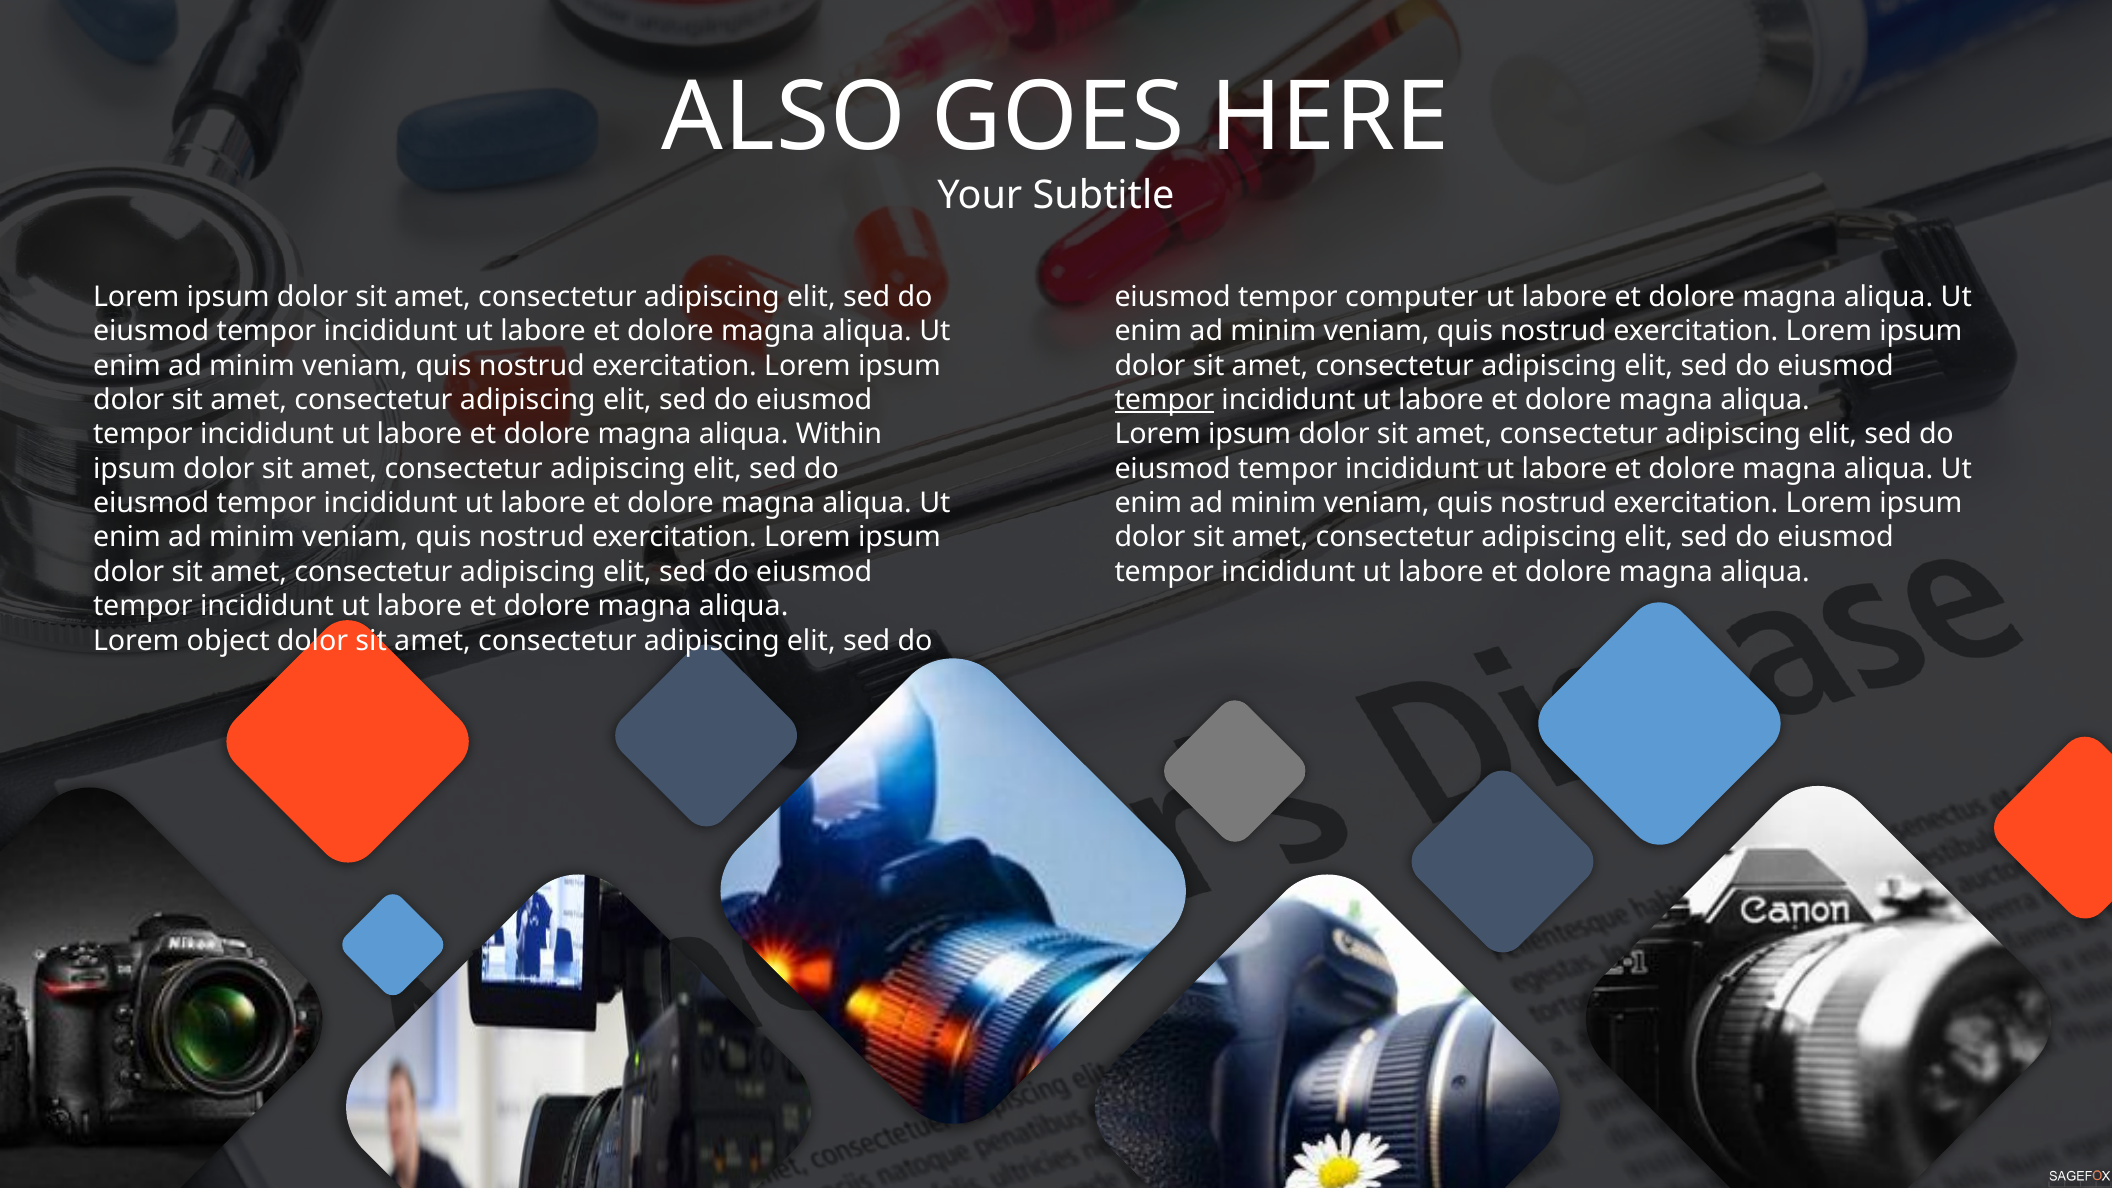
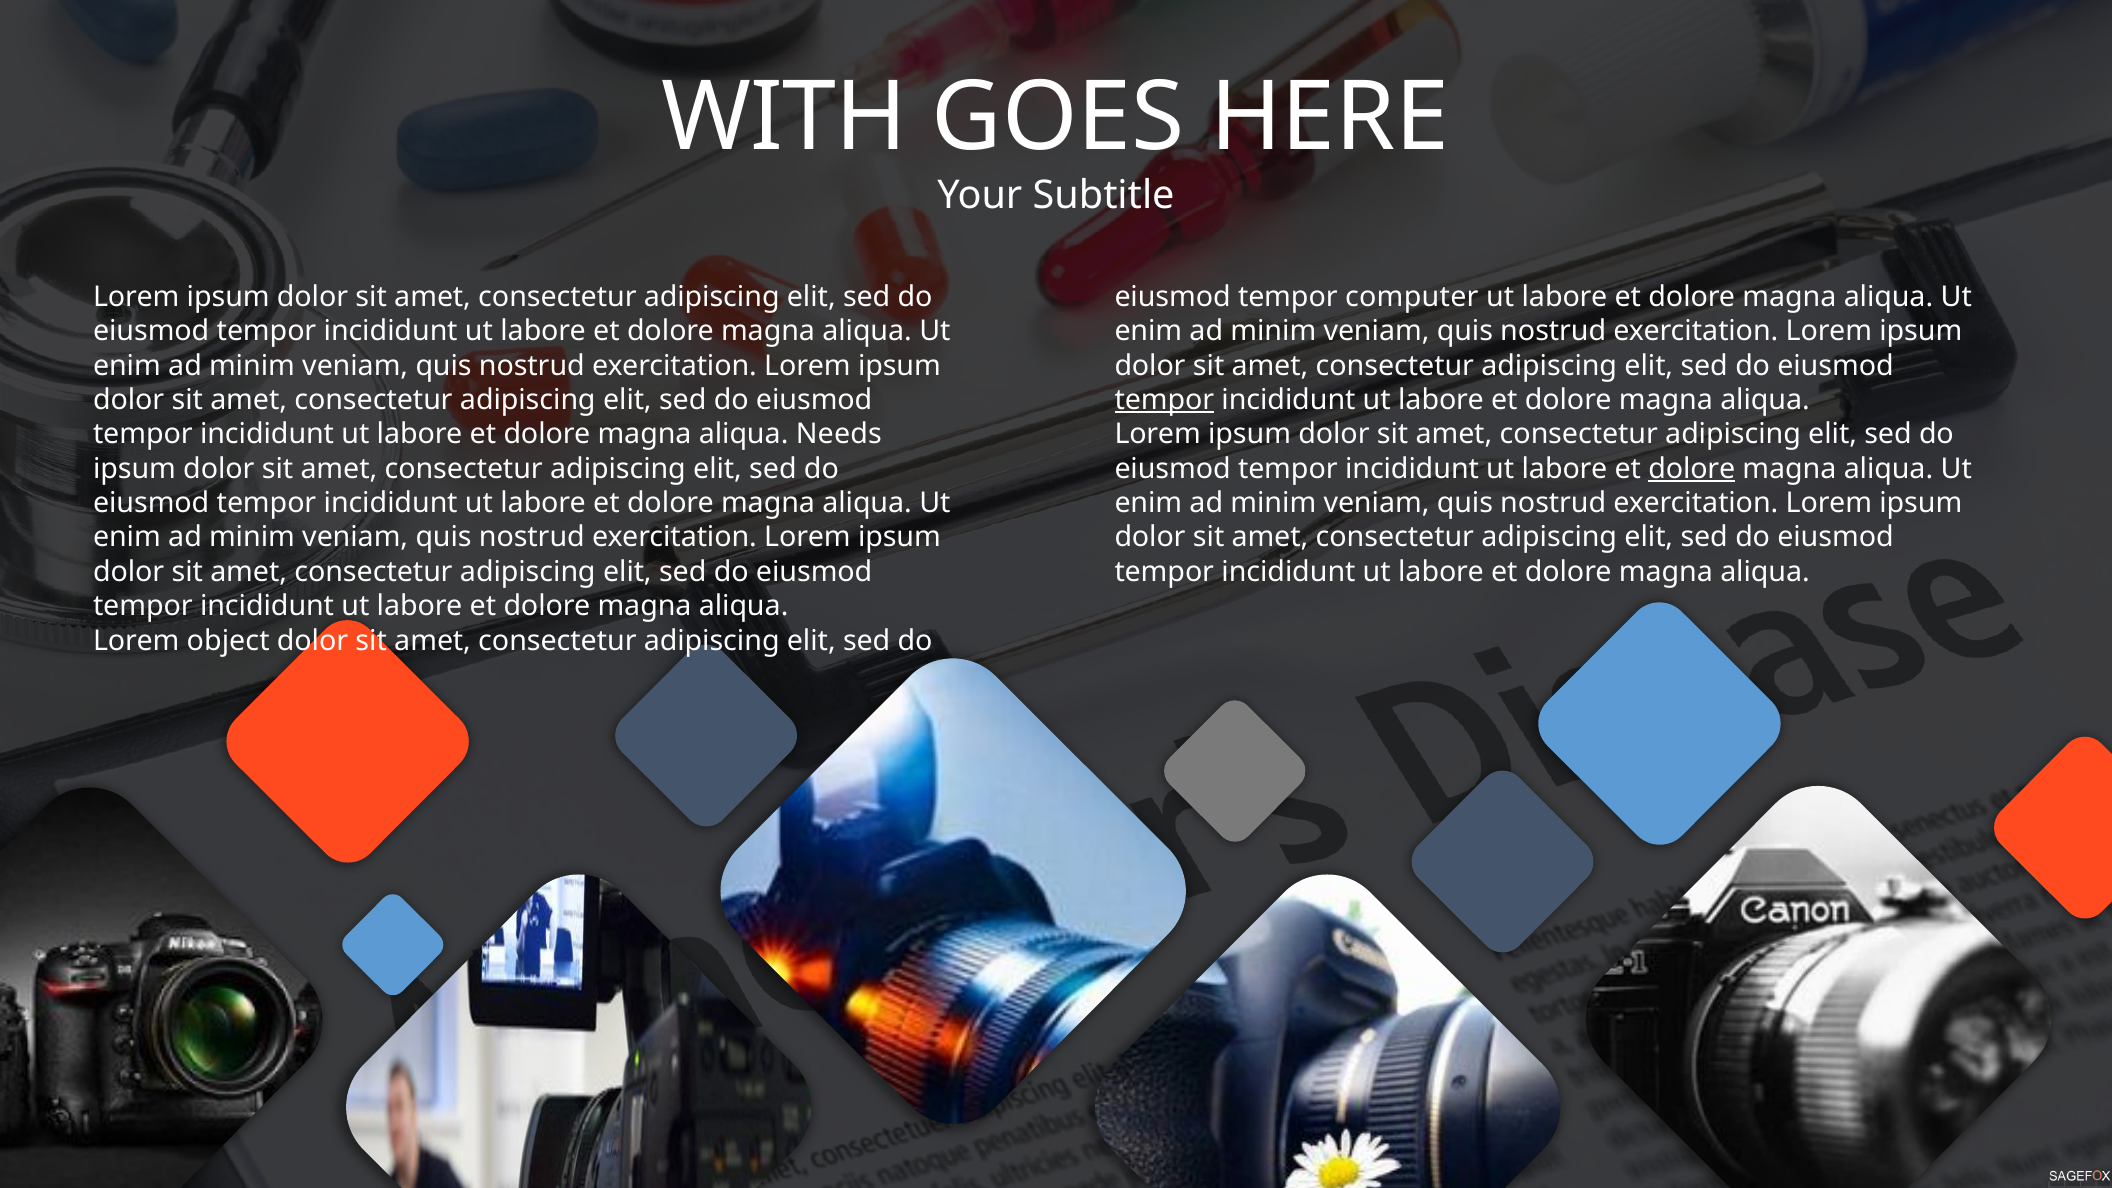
ALSO: ALSO -> WITH (785, 117)
Within: Within -> Needs (839, 434)
dolore underline: none -> present (1692, 469)
